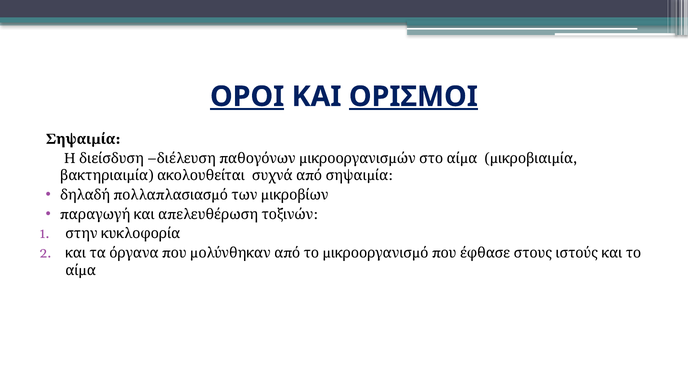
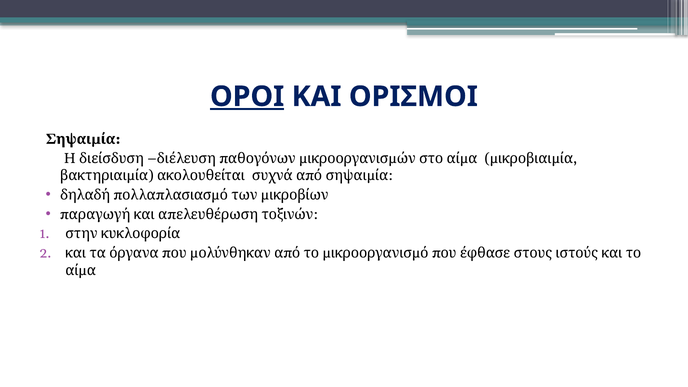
ΟΡΙΣΜΟΙ underline: present -> none (413, 97)
